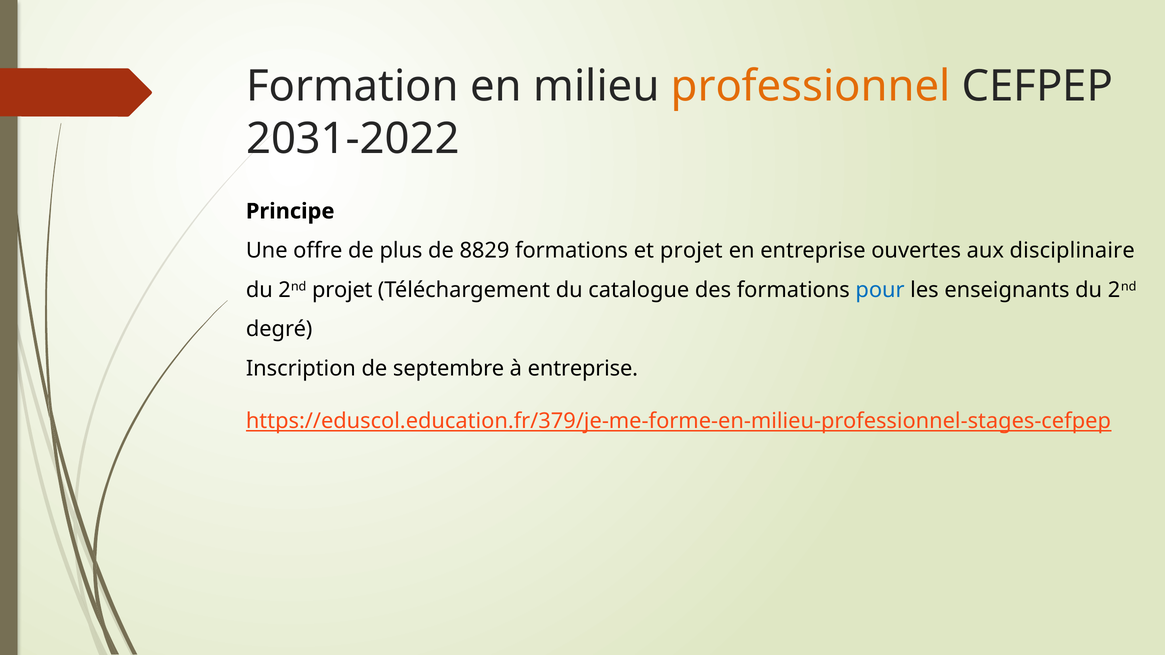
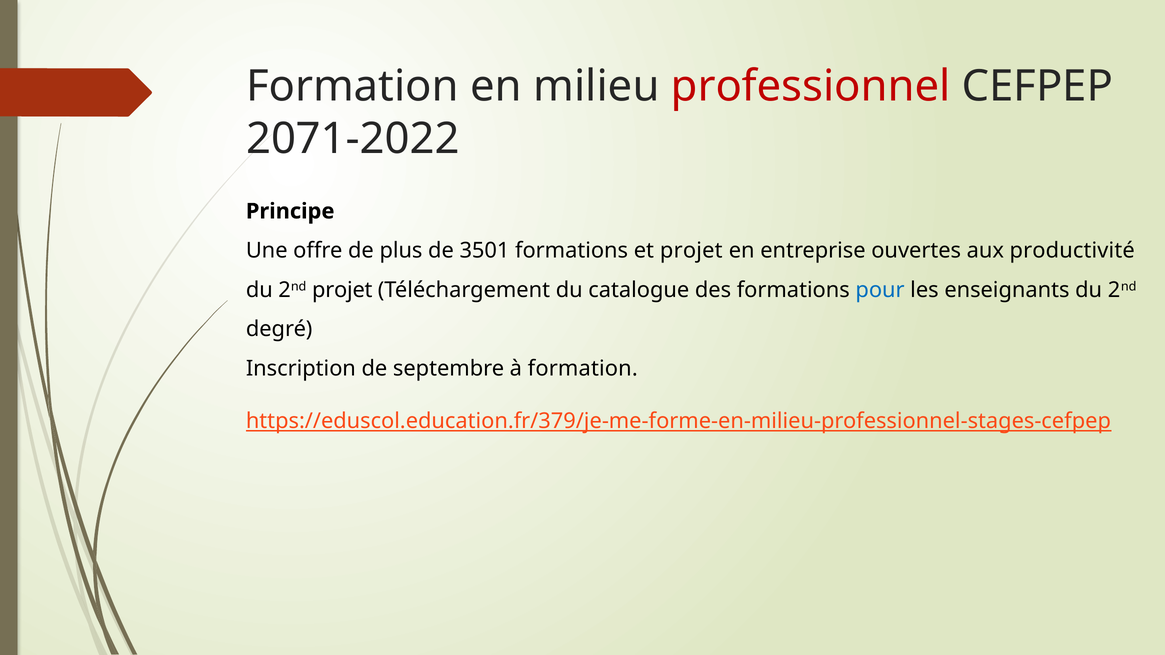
professionnel colour: orange -> red (811, 87)
2031-2022: 2031-2022 -> 2071-2022 (353, 139)
8829: 8829 -> 3501 (484, 251)
disciplinaire: disciplinaire -> productivité (1072, 251)
à entreprise: entreprise -> formation (583, 369)
